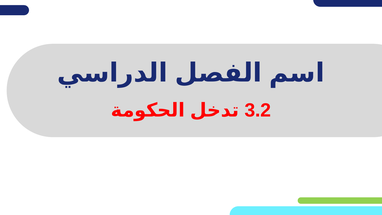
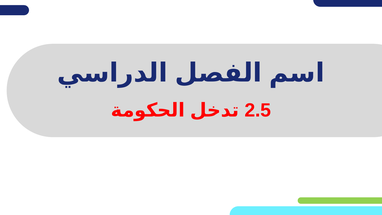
3.2: 3.2 -> 2.5 (258, 110)
